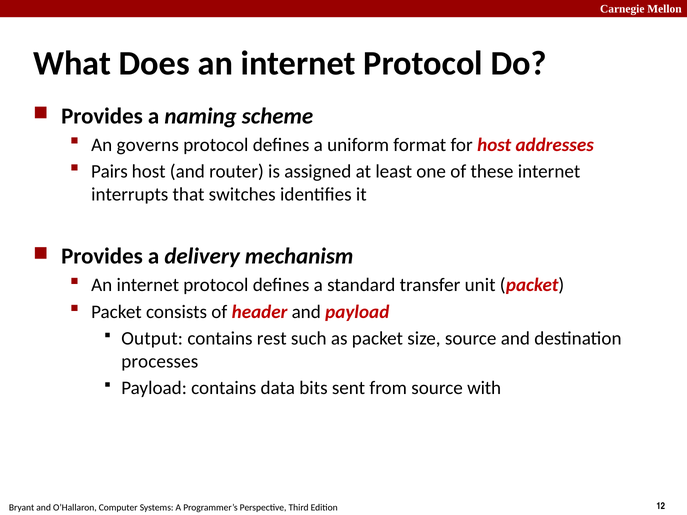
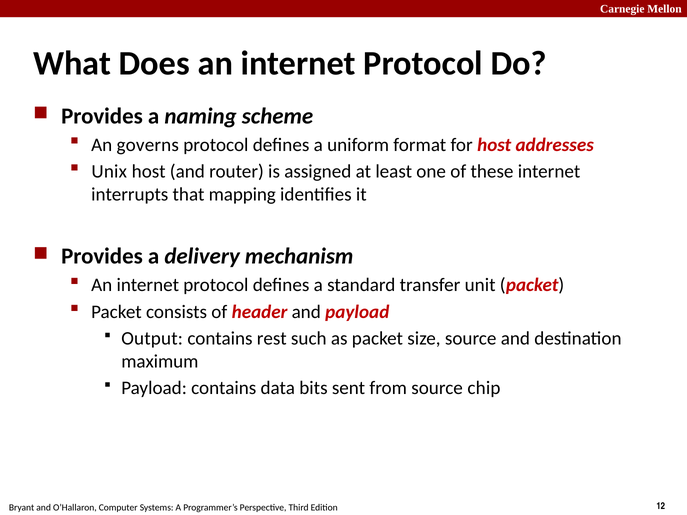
Pairs: Pairs -> Unix (109, 172)
switches: switches -> mapping (242, 194)
processes: processes -> maximum (160, 362)
with: with -> chip (484, 388)
